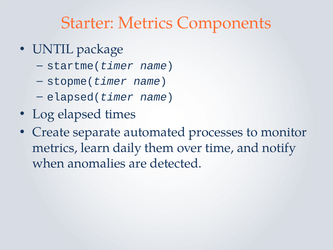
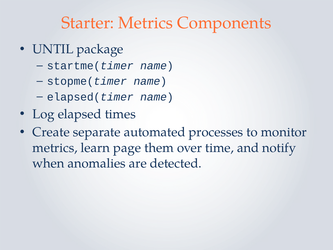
daily: daily -> page (127, 148)
